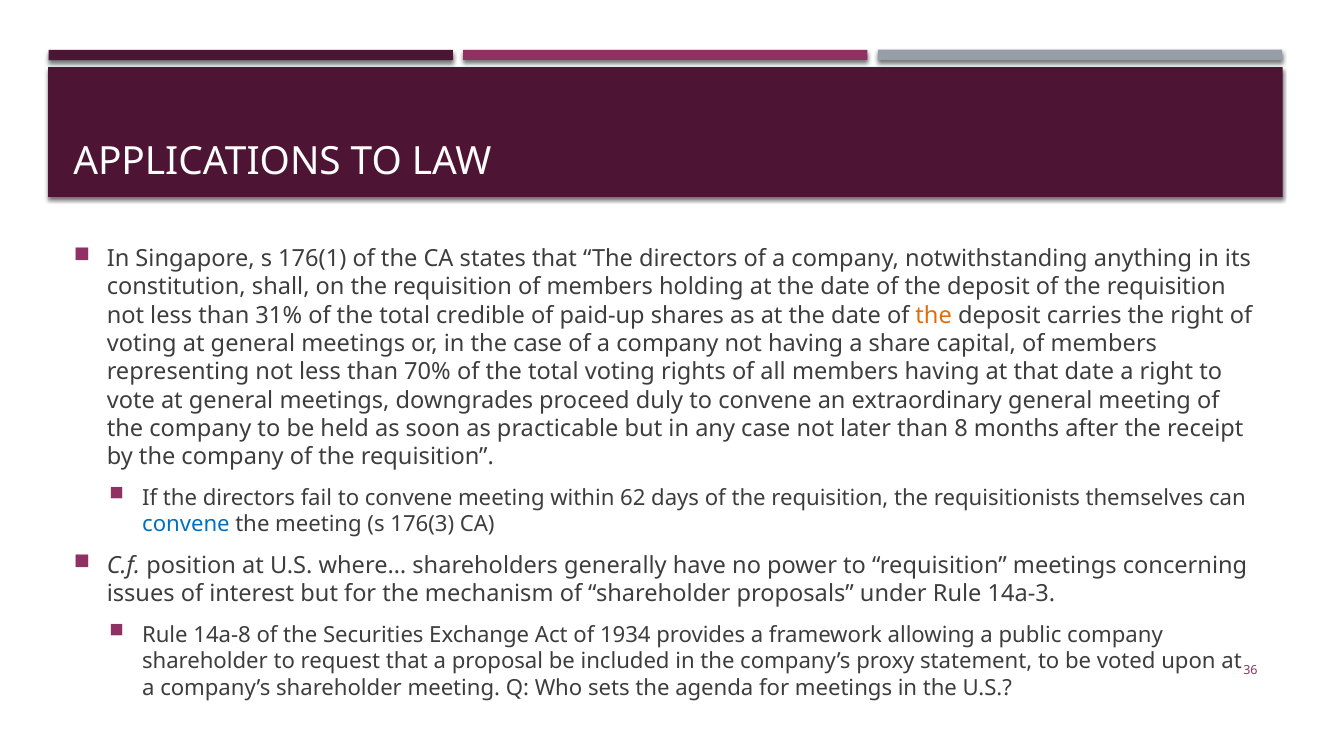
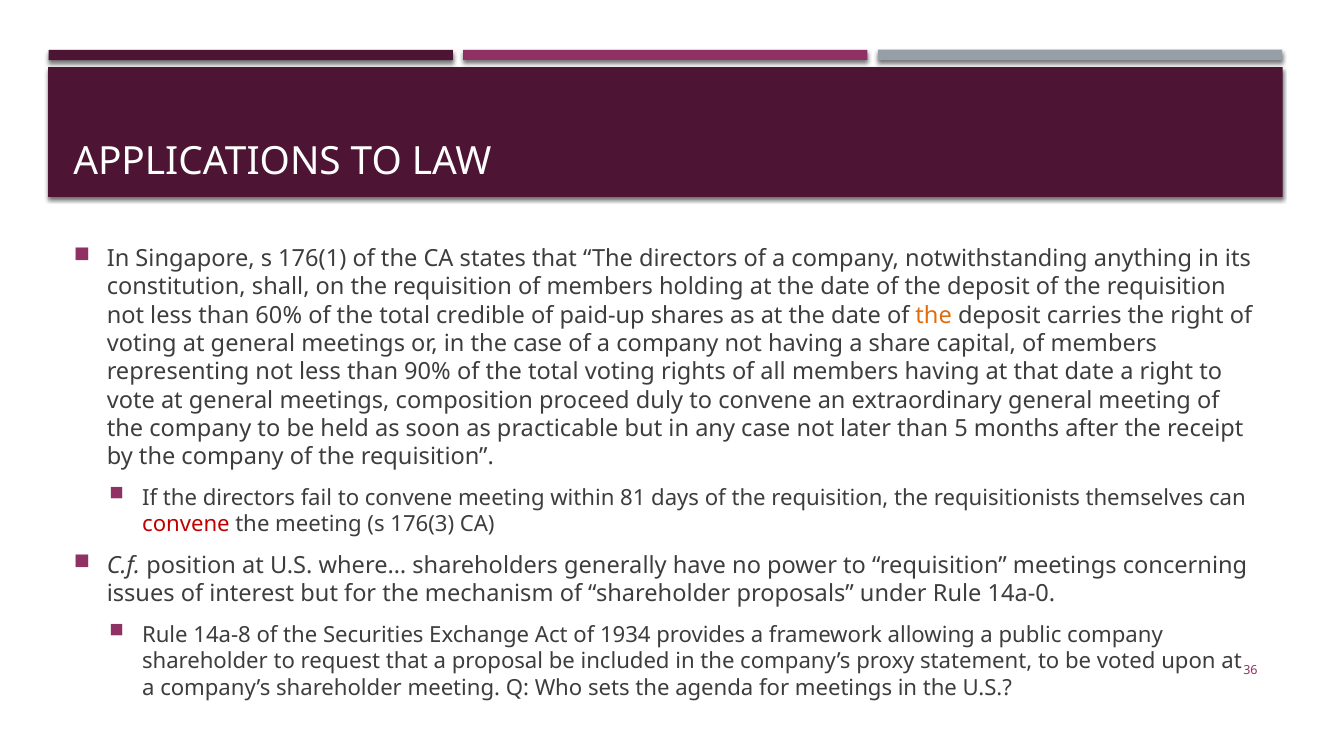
31%: 31% -> 60% (279, 315)
70%: 70% -> 90% (428, 372)
downgrades: downgrades -> composition (464, 400)
8: 8 -> 5 (961, 429)
62: 62 -> 81 (633, 498)
convene colour: blue -> red (186, 524)
14a-3: 14a-3 -> 14a-0 (1021, 594)
